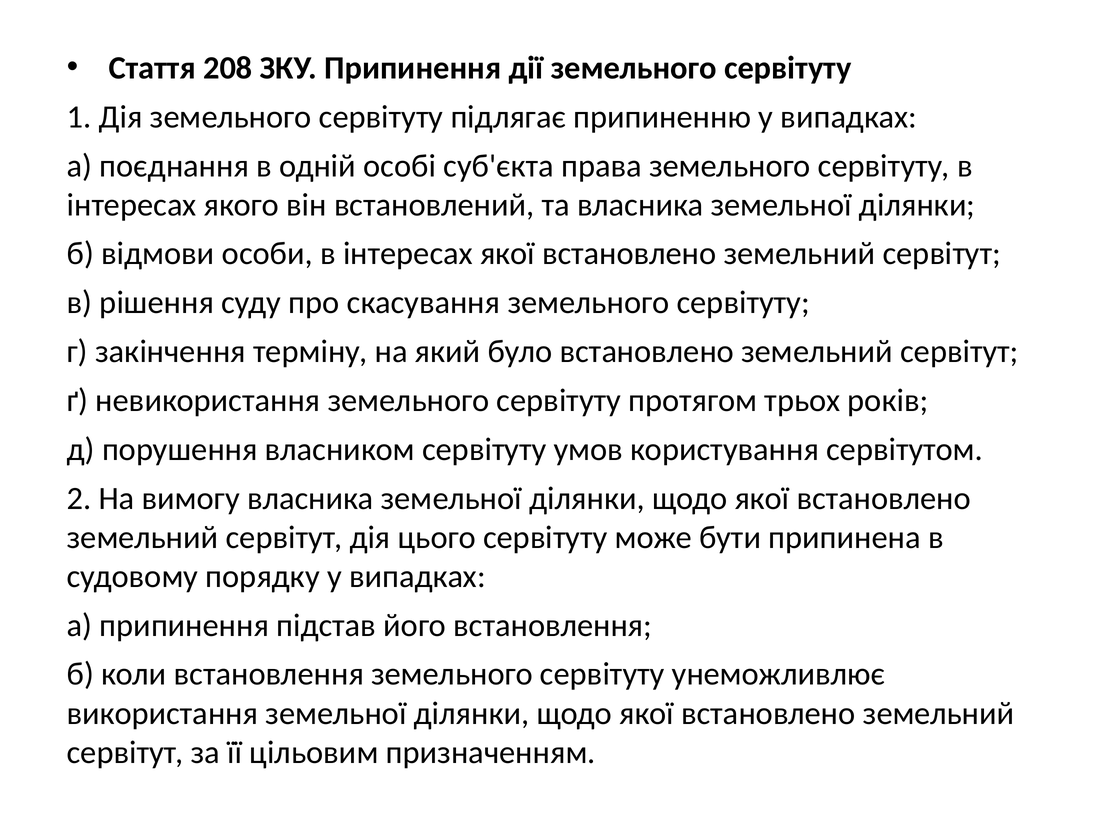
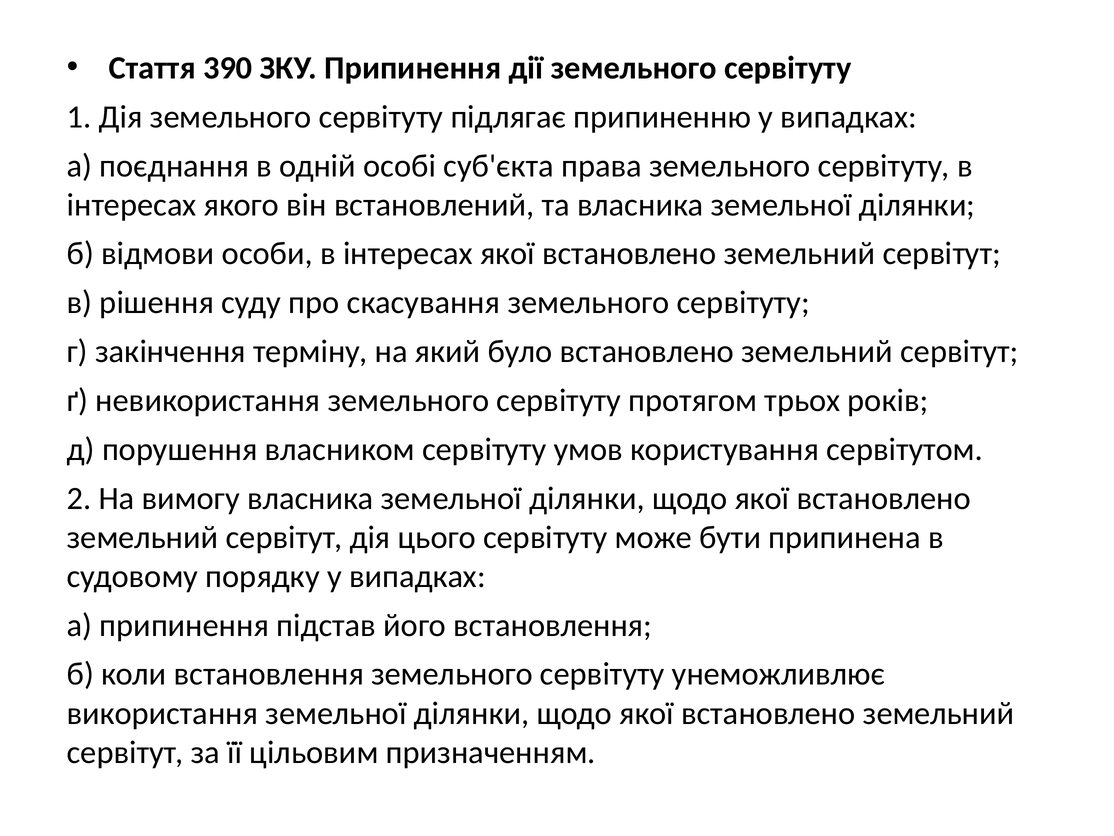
208: 208 -> 390 (228, 68)
